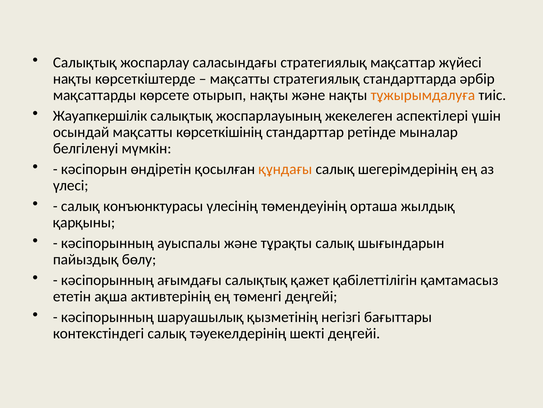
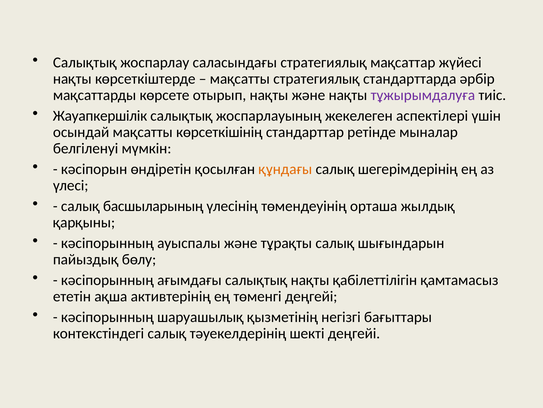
тұжырымдалуға colour: orange -> purple (423, 95)
конъюнктурасы: конъюнктурасы -> басшыларының (153, 206)
салықтық қажет: қажет -> нақты (310, 280)
